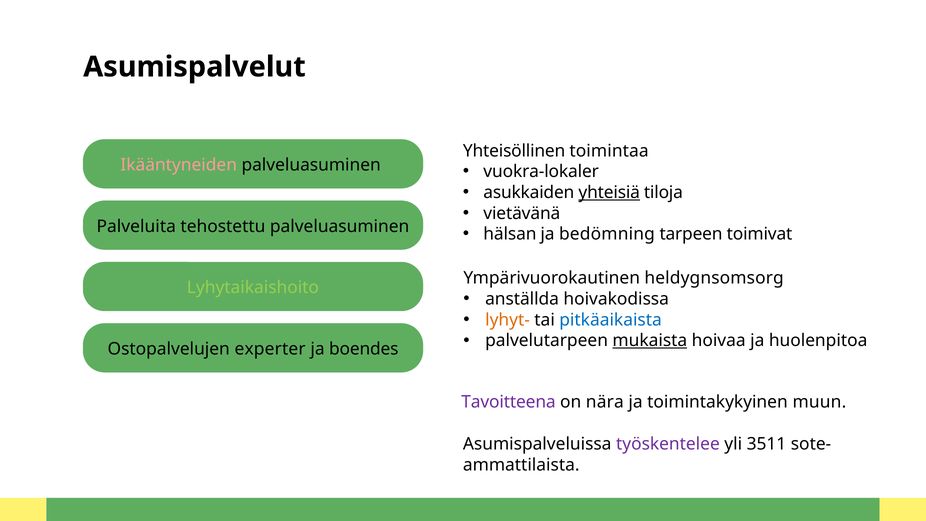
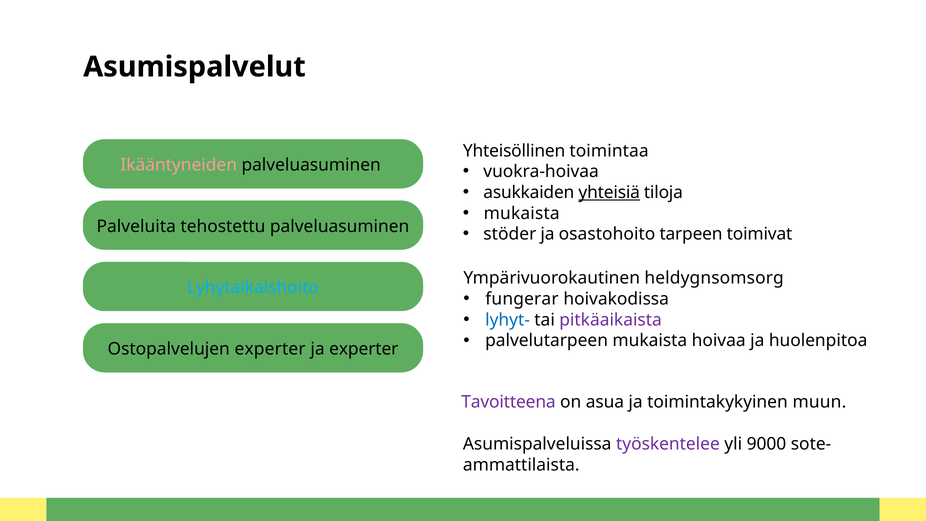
vuokra-lokaler: vuokra-lokaler -> vuokra-hoivaa (541, 172)
vietävänä: vietävänä -> mukaista (522, 213)
hälsan: hälsan -> stöder (510, 234)
bedömning: bedömning -> osastohoito (607, 234)
Lyhytaikaishoito colour: light green -> light blue (253, 288)
anställda: anställda -> fungerar (522, 299)
lyhyt- colour: orange -> blue (508, 320)
pitkäaikaista colour: blue -> purple (611, 320)
mukaista underline: present -> none (650, 341)
ja boendes: boendes -> experter (364, 349)
nära: nära -> asua (605, 402)
3511: 3511 -> 9000 (766, 444)
